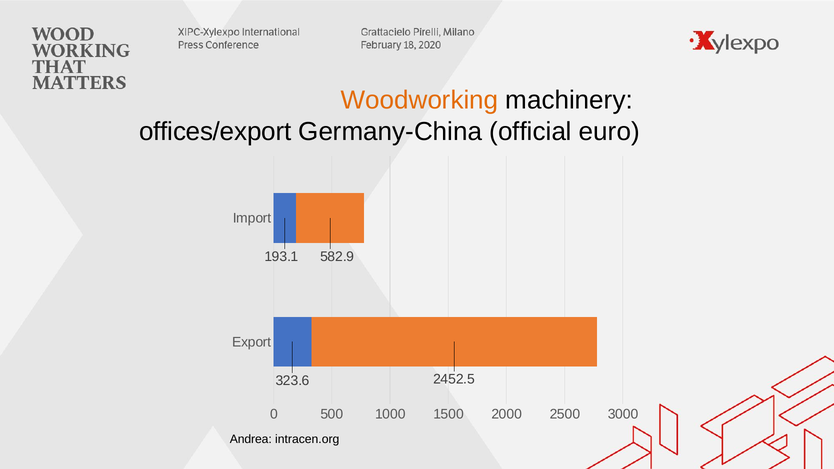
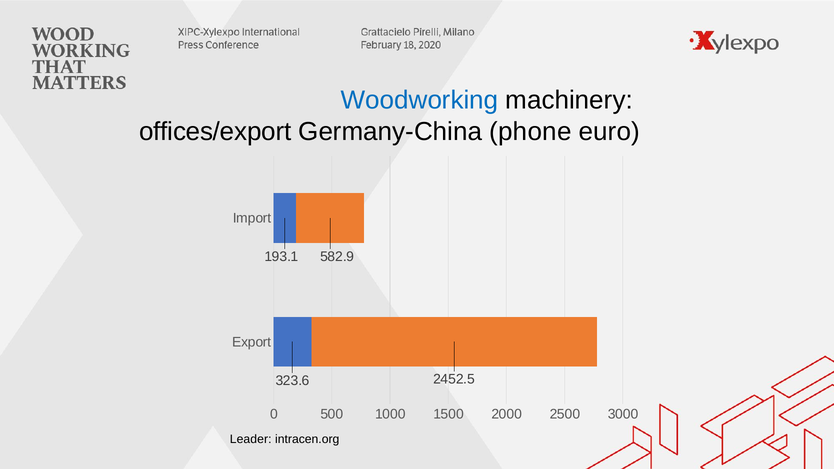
Woodworking colour: orange -> blue (420, 100)
official: official -> phone (530, 132)
Andrea: Andrea -> Leader (251, 440)
